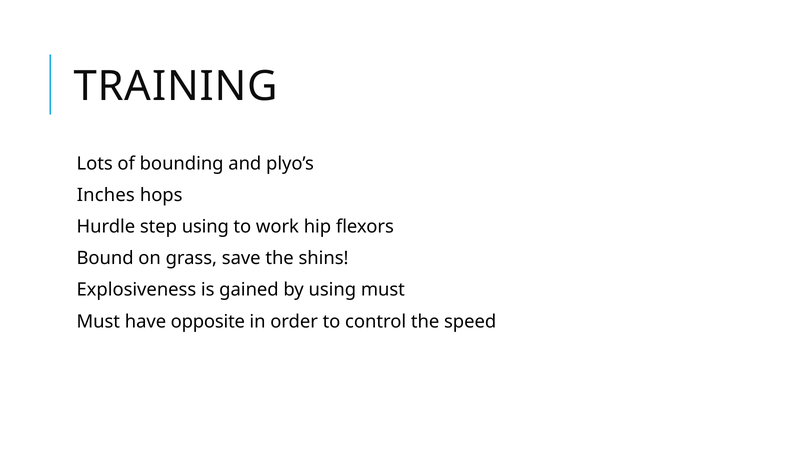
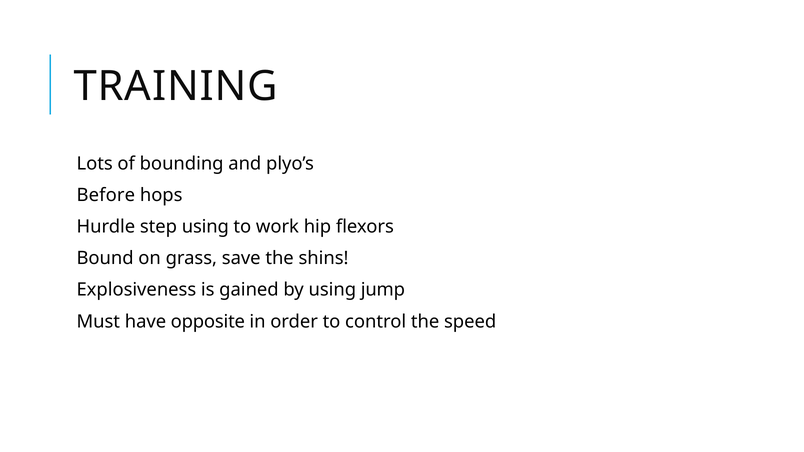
Inches: Inches -> Before (106, 195)
using must: must -> jump (383, 290)
